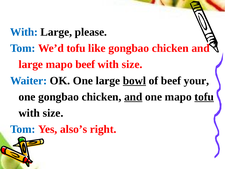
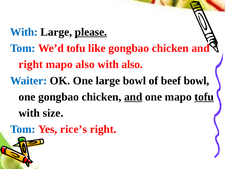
please underline: none -> present (91, 32)
large: large -> right (31, 64)
mapo beef: beef -> also (85, 64)
size: size -> also (132, 64)
bowl underline: present -> none (134, 81)
beef your: your -> bowl (196, 81)
also’s: also’s -> rice’s (74, 129)
